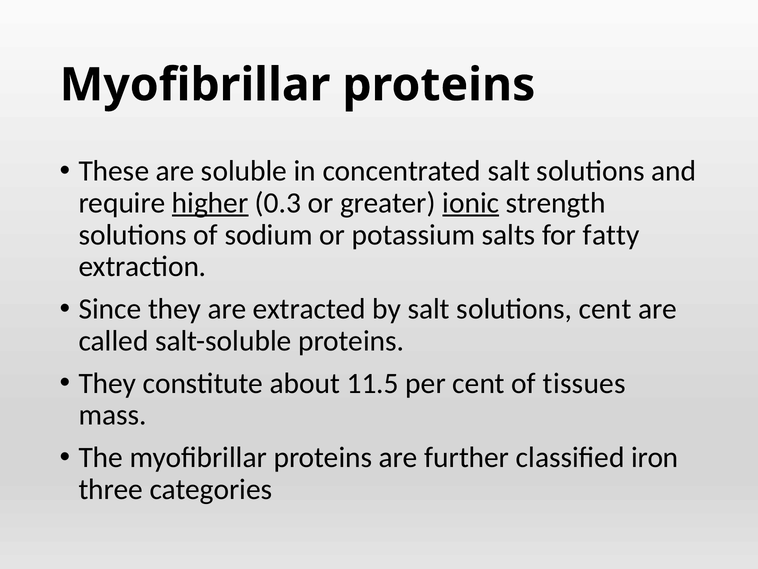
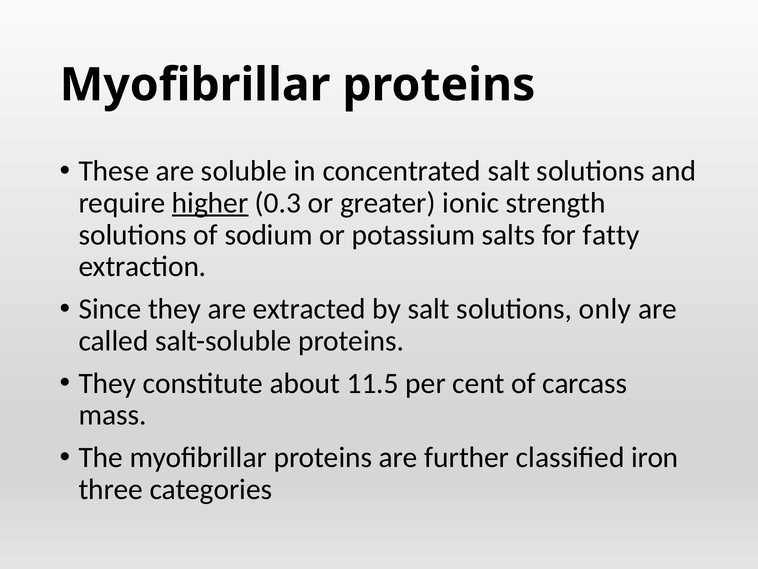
ionic underline: present -> none (471, 203)
solutions cent: cent -> only (605, 309)
tissues: tissues -> carcass (585, 383)
